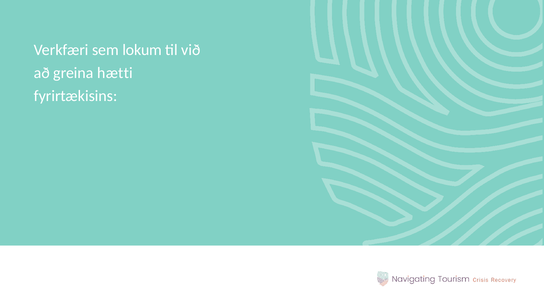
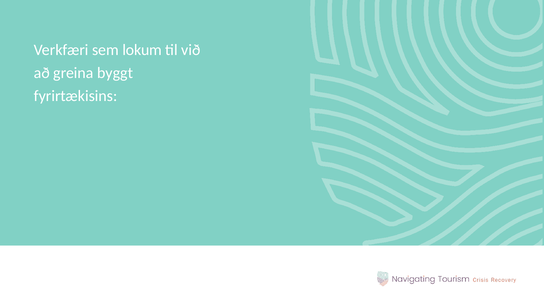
hætti: hætti -> byggt (115, 73)
